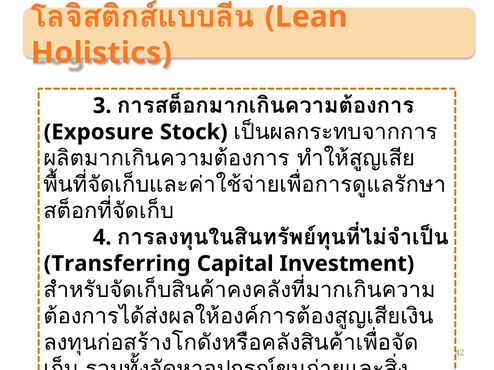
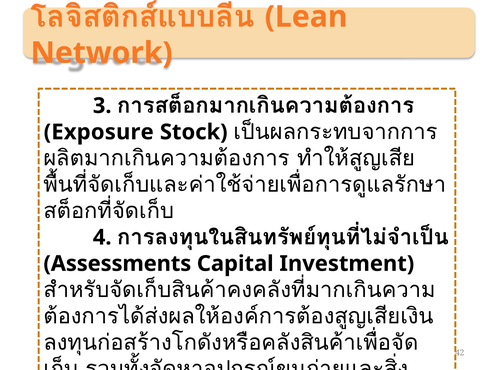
Holistics: Holistics -> Network (102, 53)
Transferring: Transferring -> Assessments (117, 264)
